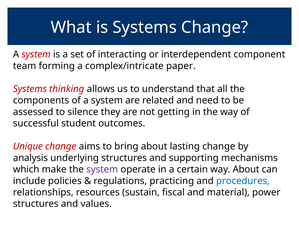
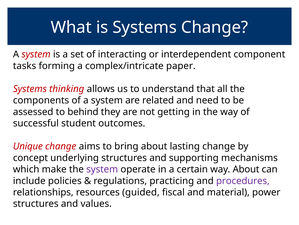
team: team -> tasks (25, 66)
silence: silence -> behind (83, 112)
analysis: analysis -> concept (30, 157)
procedures colour: blue -> purple (243, 180)
sustain: sustain -> guided (141, 192)
